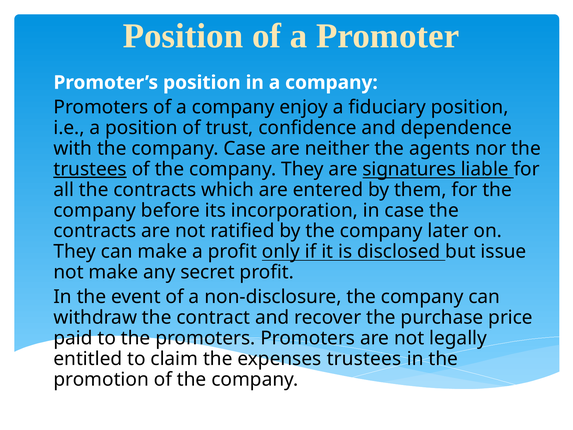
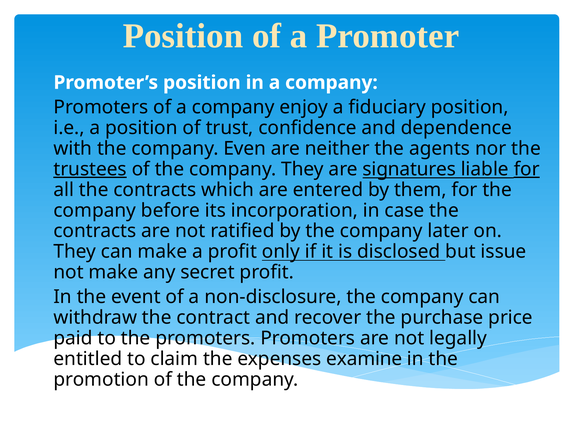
company Case: Case -> Even (245, 148)
for underline: none -> present (527, 169)
expenses trustees: trustees -> examine (364, 359)
